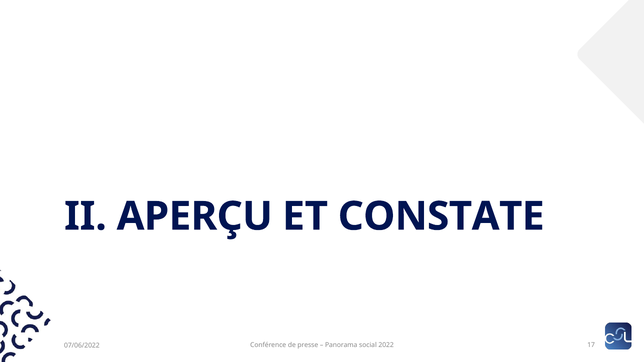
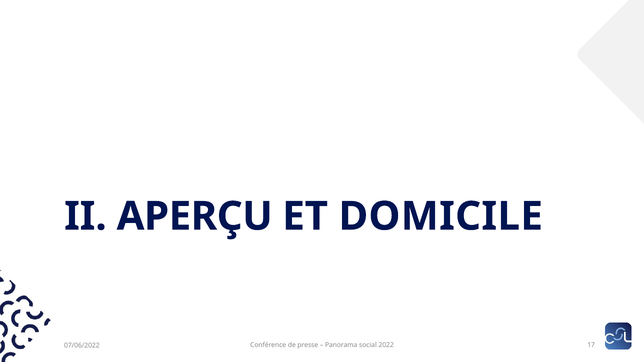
CONSTATE: CONSTATE -> DOMICILE (441, 217)
